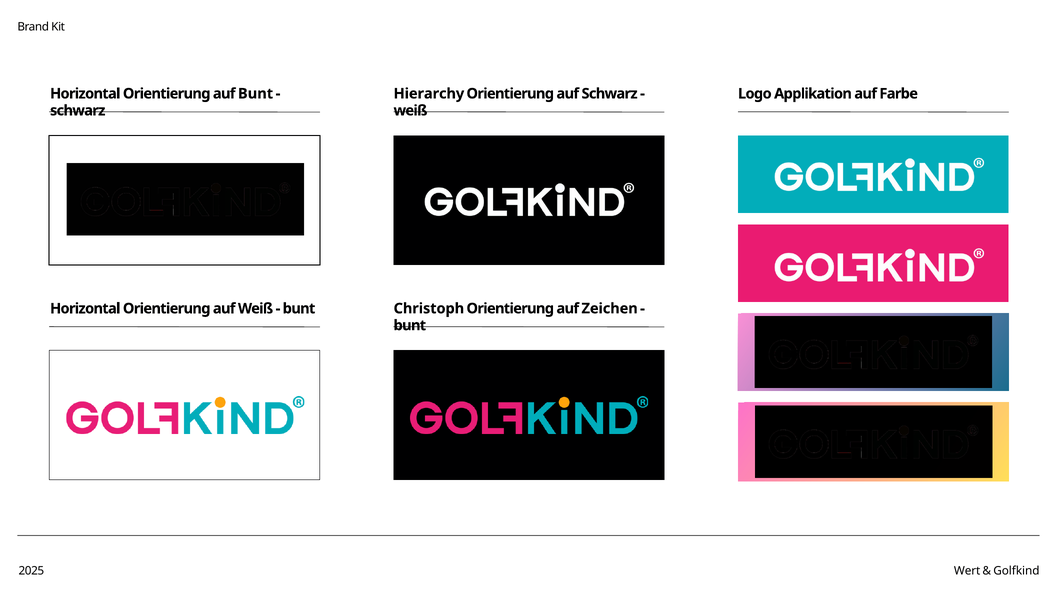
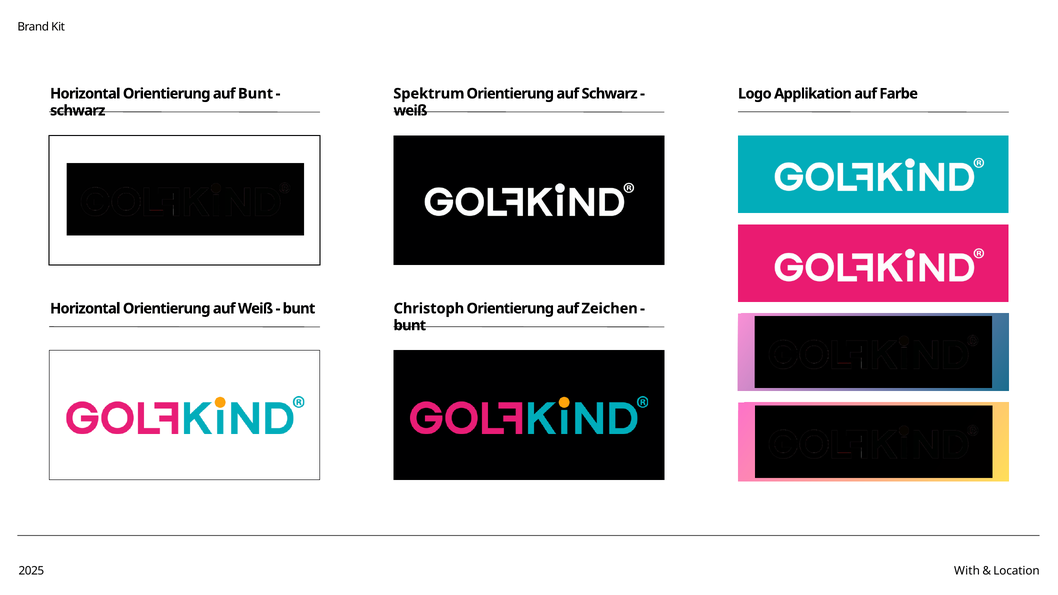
Hierarchy: Hierarchy -> Spektrum (429, 94)
Wert: Wert -> With (967, 571)
Golfkind: Golfkind -> Location (1016, 571)
